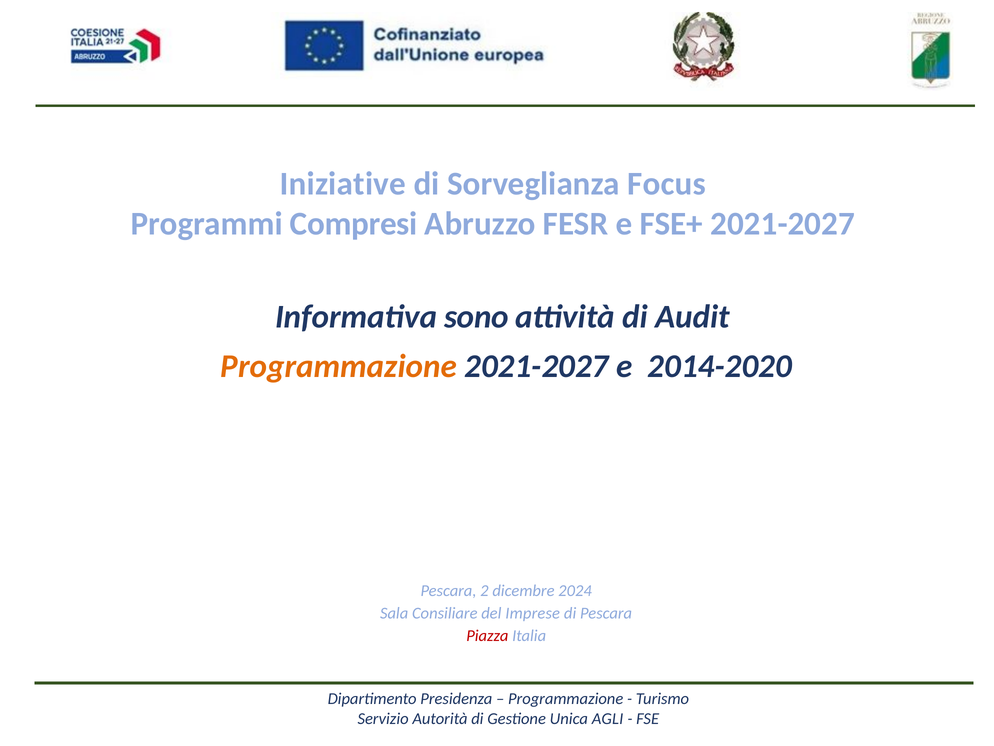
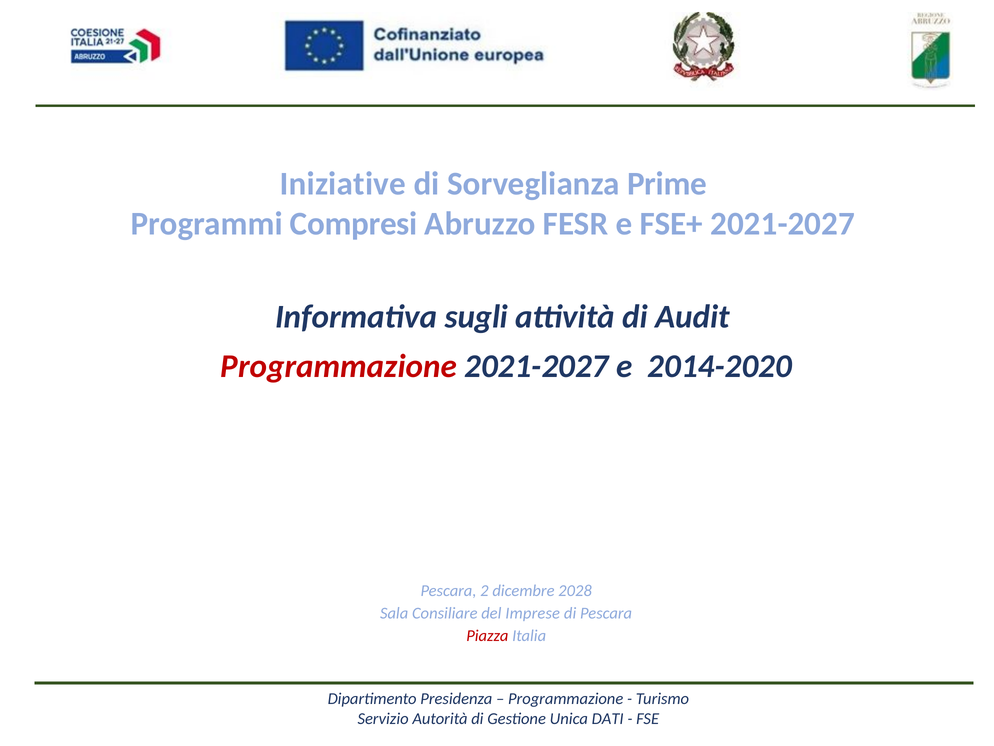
Focus: Focus -> Prime (667, 184)
sono: sono -> sugli (476, 317)
Programmazione colour: orange -> red (339, 366)
2024: 2024 -> 2028 (575, 590)
AGLI: AGLI -> DATI (608, 718)
